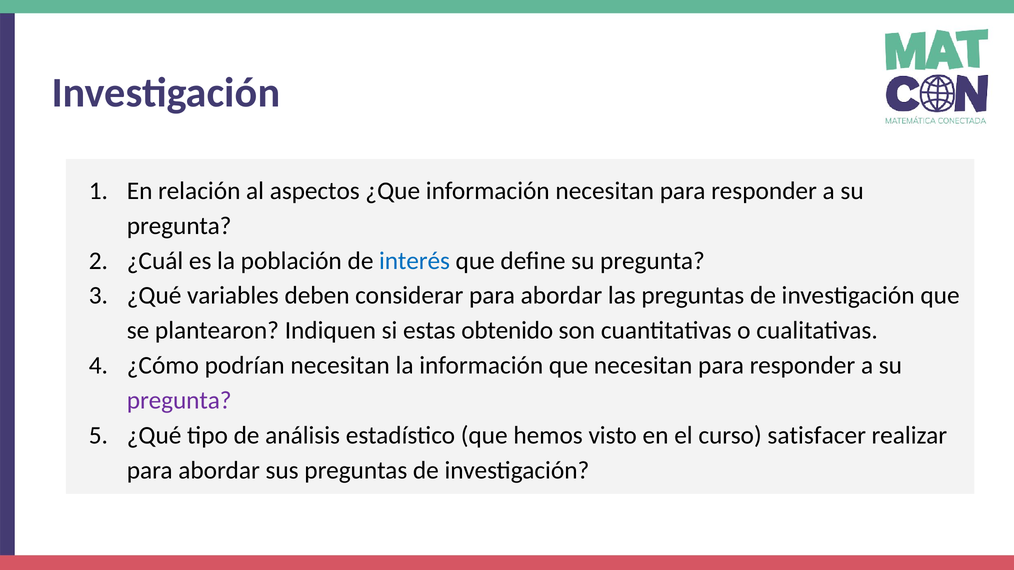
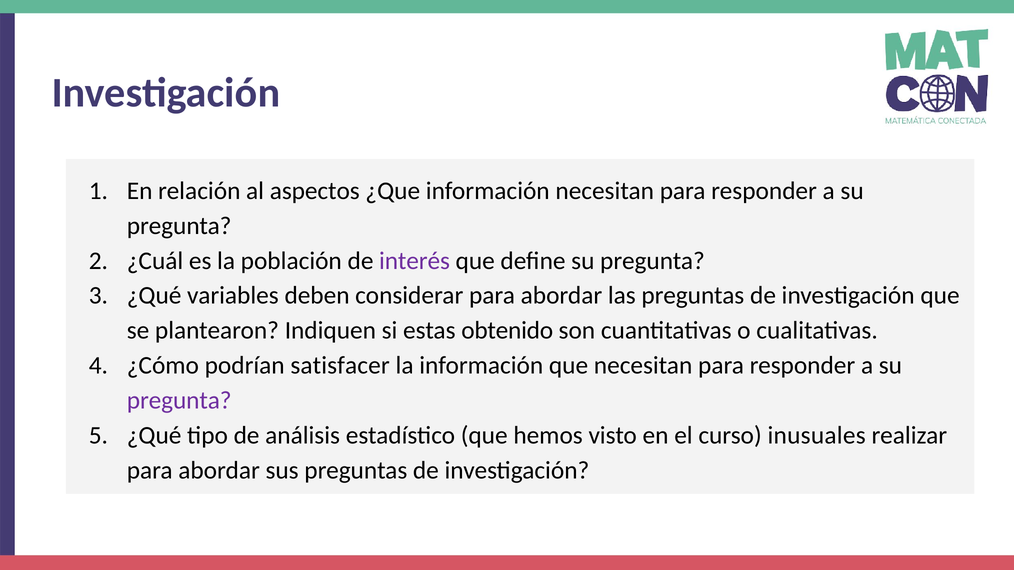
interés colour: blue -> purple (415, 261)
podrían necesitan: necesitan -> satisfacer (340, 366)
satisfacer: satisfacer -> inusuales (817, 436)
